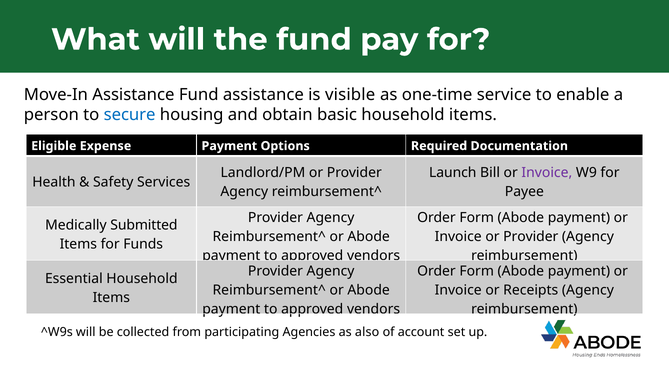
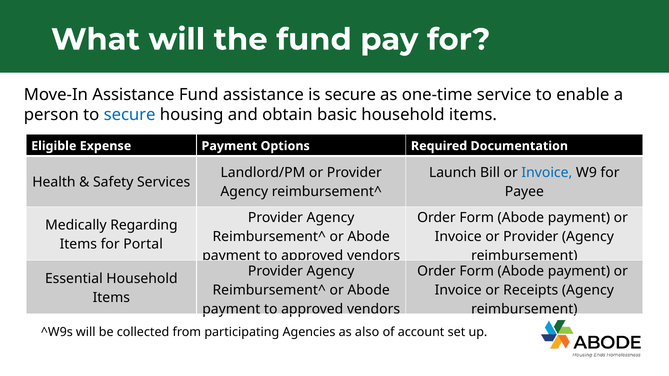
is visible: visible -> secure (350, 95)
Invoice colour: purple -> blue (547, 173)
Submitted: Submitted -> Regarding (144, 225)
Funds: Funds -> Portal (143, 244)
